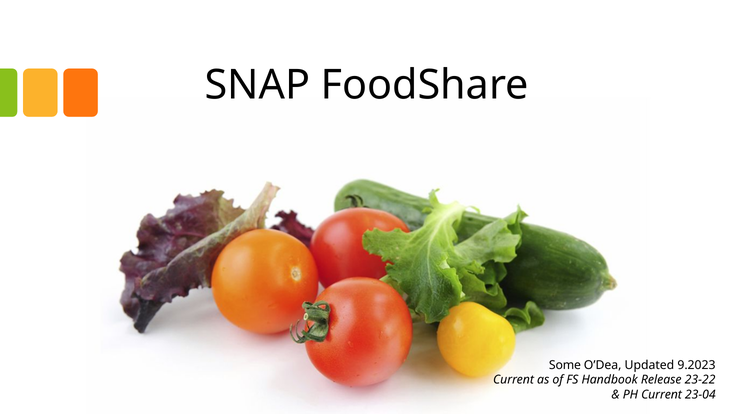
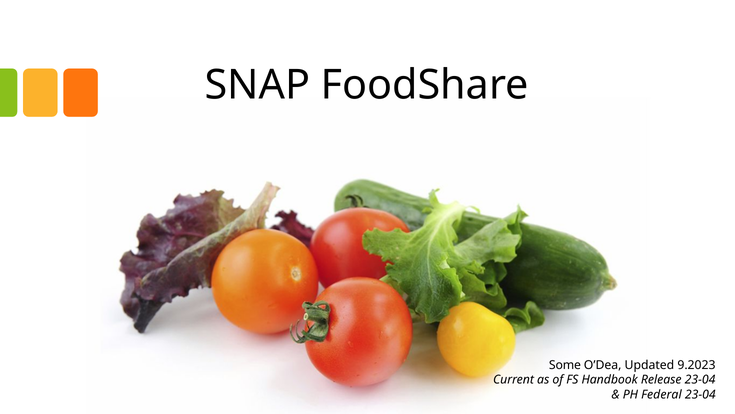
Release 23-22: 23-22 -> 23-04 (700, 379)
PH Current: Current -> Federal (661, 394)
